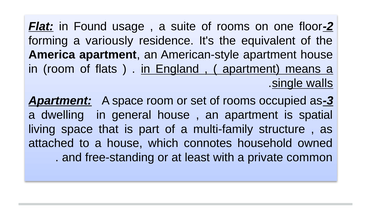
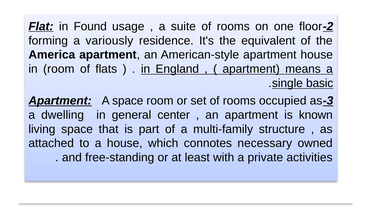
walls: walls -> basic (320, 83)
general house: house -> center (174, 115)
spatial: spatial -> known (316, 115)
household: household -> necessary (265, 143)
common: common -> activities (310, 157)
